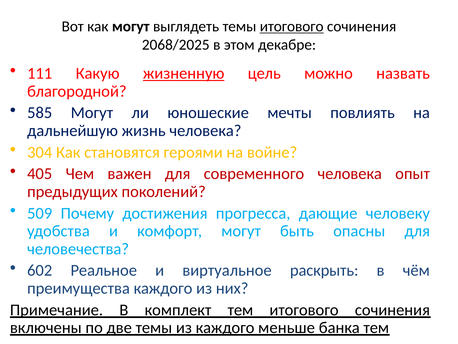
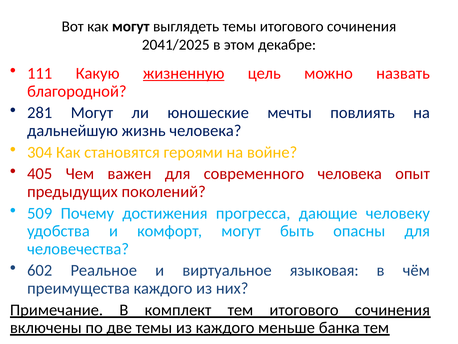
итогового underline: present -> none (292, 26)
2068/2025: 2068/2025 -> 2041/2025 (176, 45)
585: 585 -> 281 (40, 113)
раскрыть: раскрыть -> языковая (324, 270)
